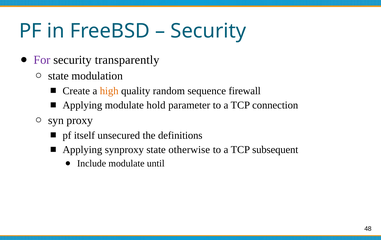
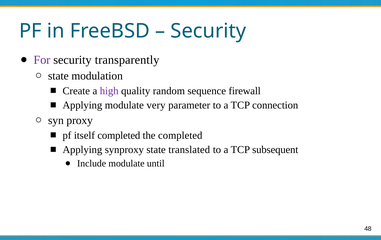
high colour: orange -> purple (109, 91)
hold: hold -> very (156, 105)
itself unsecured: unsecured -> completed (119, 135)
the definitions: definitions -> completed (180, 135)
otherwise: otherwise -> translated (189, 150)
